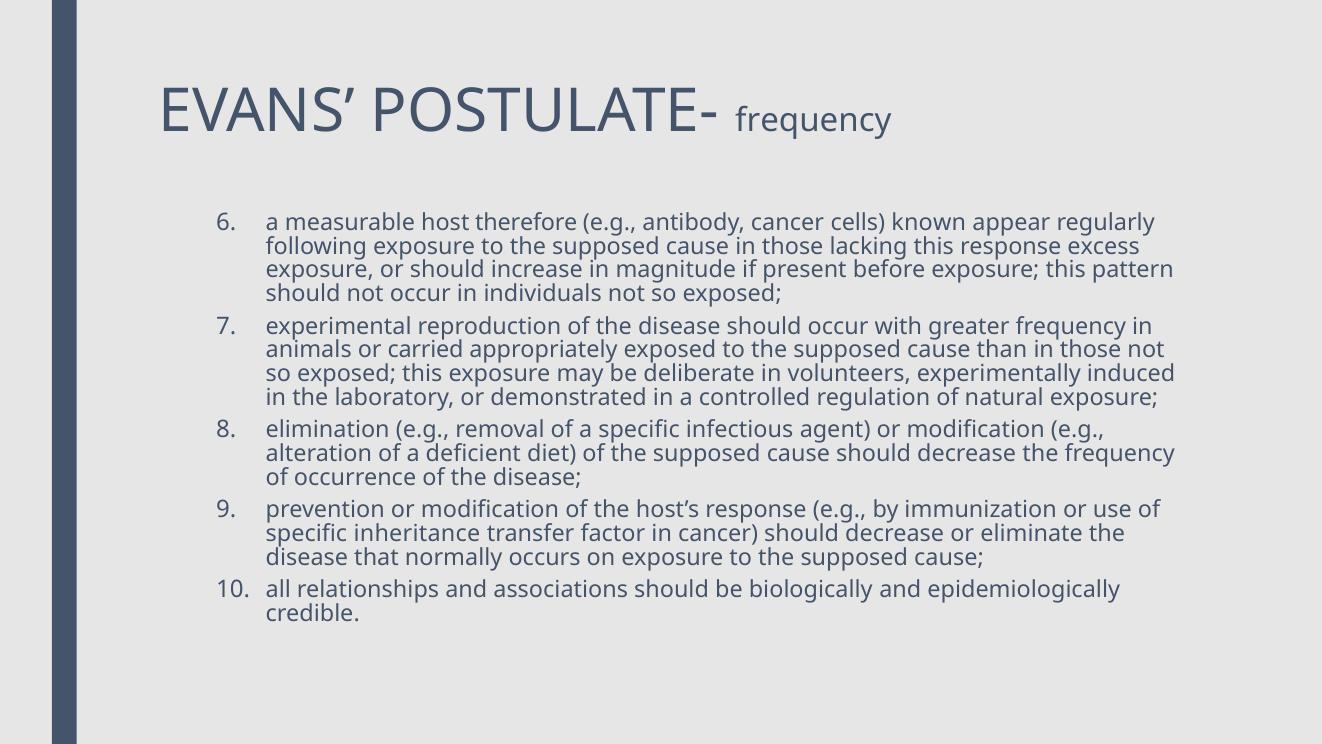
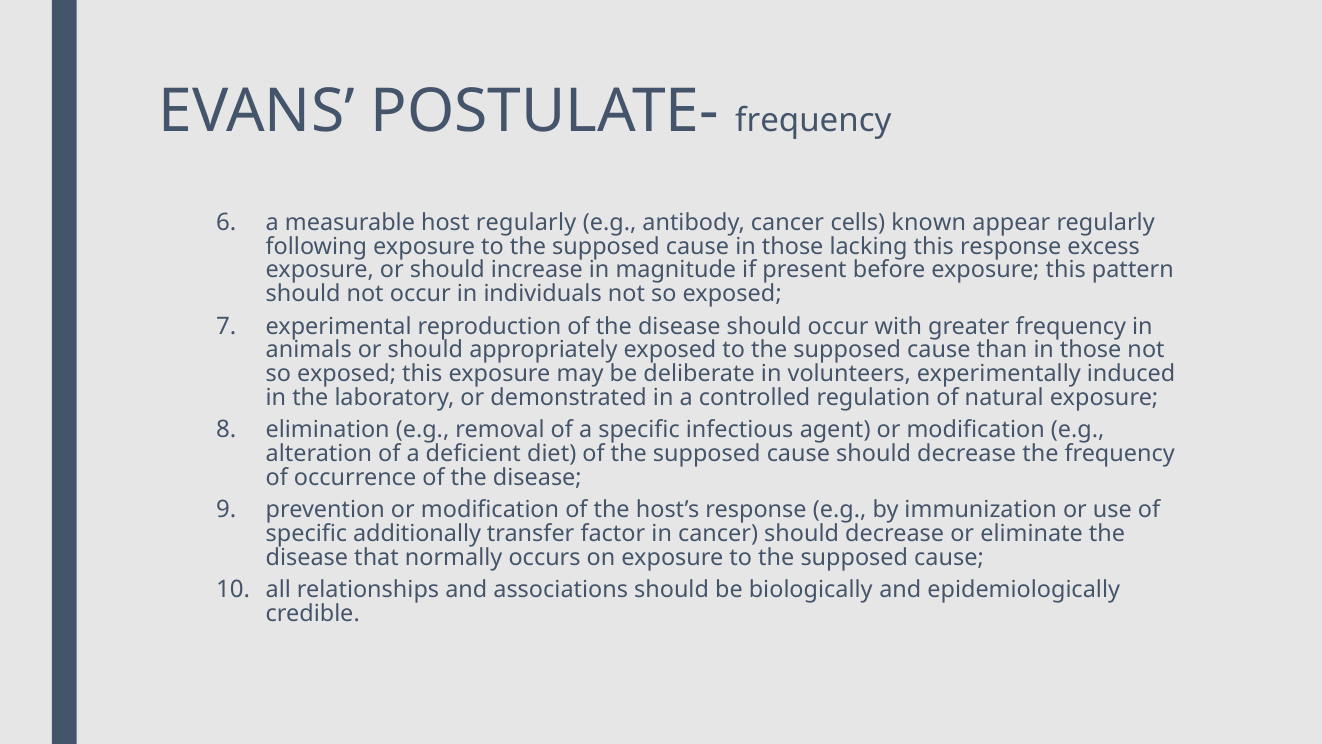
host therefore: therefore -> regularly (526, 222)
animals or carried: carried -> should (425, 350)
inheritance: inheritance -> additionally (417, 534)
